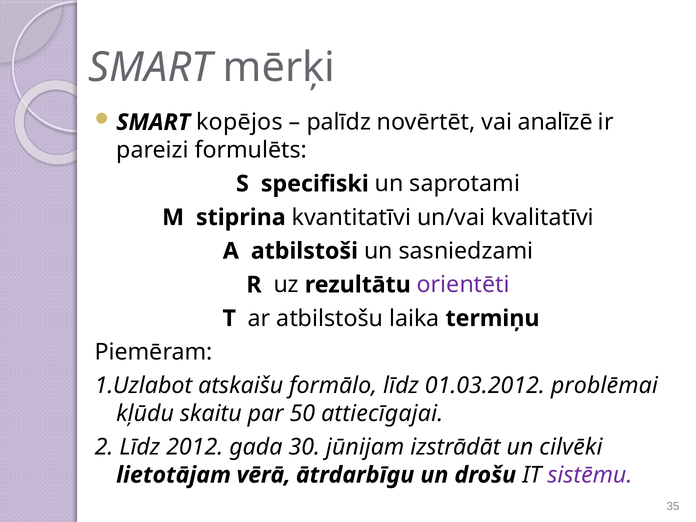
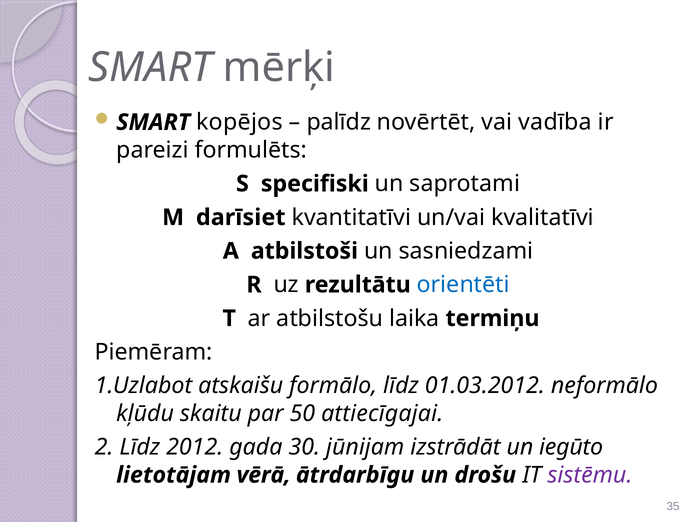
analīzē: analīzē -> vadība (555, 122)
stiprina: stiprina -> darīsiet (241, 217)
orientēti colour: purple -> blue (463, 285)
problēmai: problēmai -> neformālo (604, 386)
cilvēki: cilvēki -> iegūto (571, 447)
